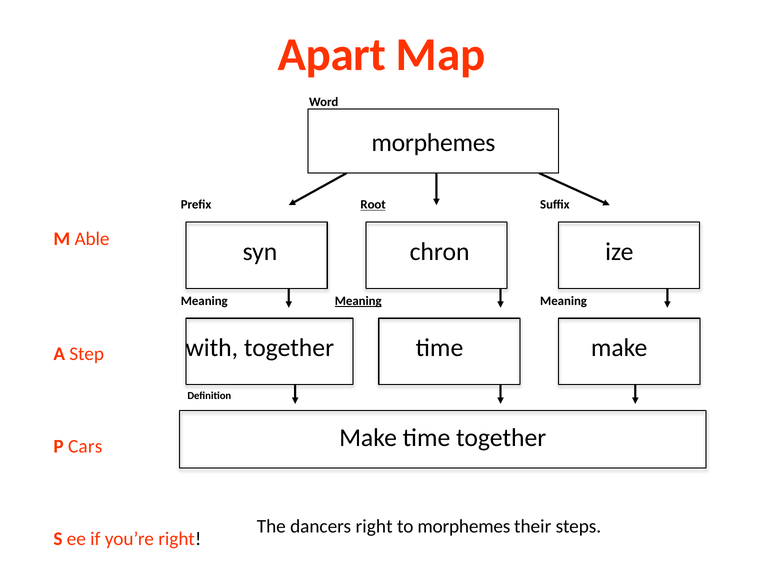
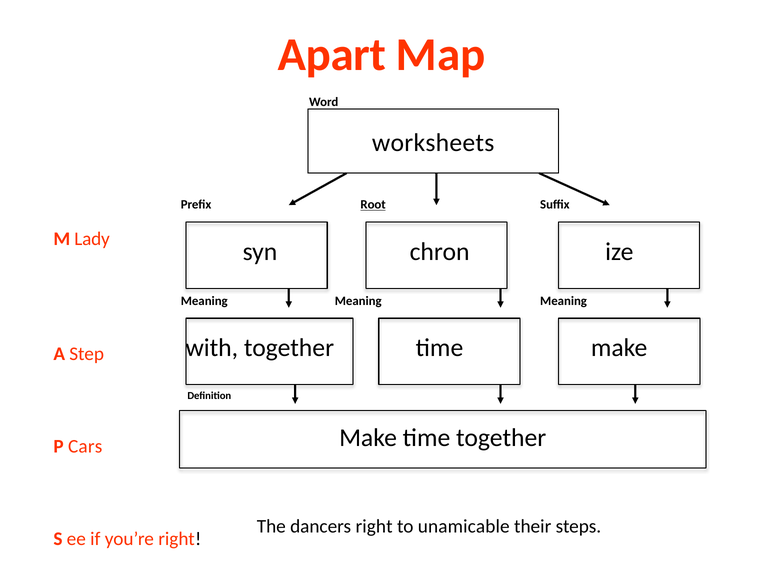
morphemes: morphemes -> worksheets (433, 143)
Able: Able -> Lady (92, 239)
Meaning underline: present -> none (358, 301)
to morphemes: morphemes -> unamicable (464, 527)
